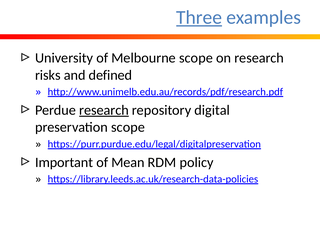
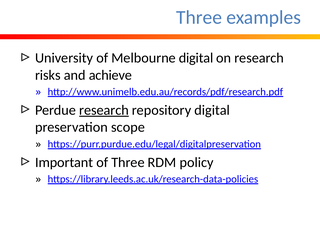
Three underline: present -> none (199, 17)
Melbourne scope: scope -> digital (196, 58)
defined: defined -> achieve (110, 75)
of Mean: Mean -> Three (128, 162)
